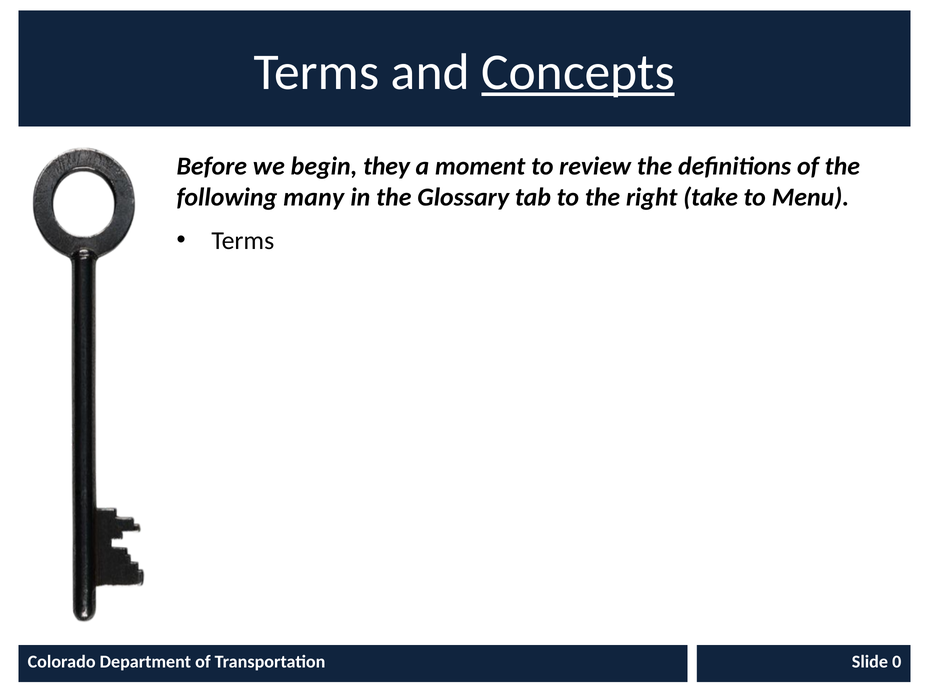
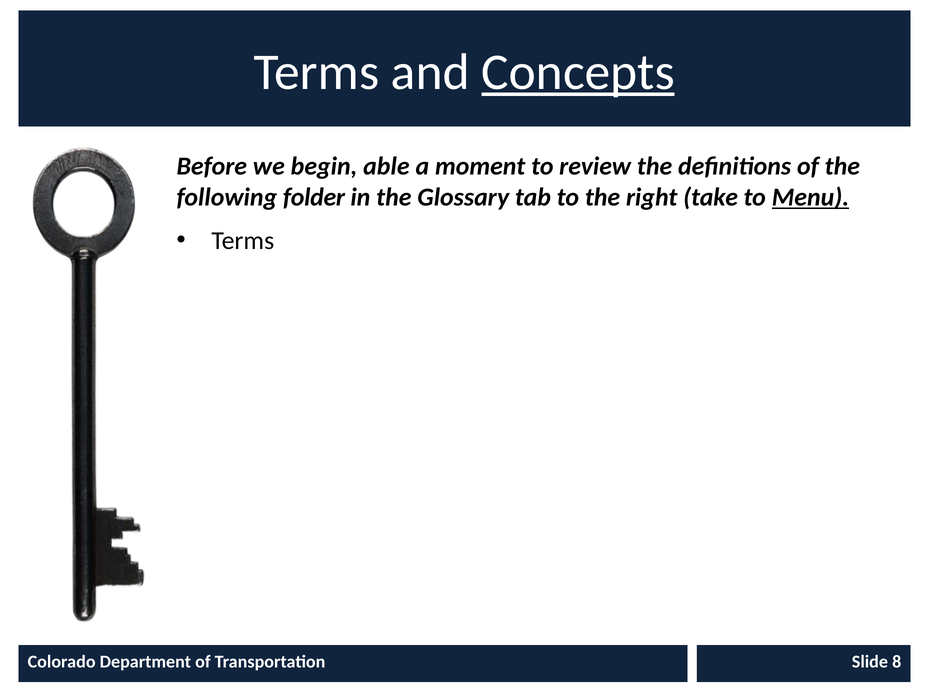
they: they -> able (386, 167)
many: many -> folder (314, 198)
Menu underline: none -> present (810, 198)
0: 0 -> 8 (897, 662)
